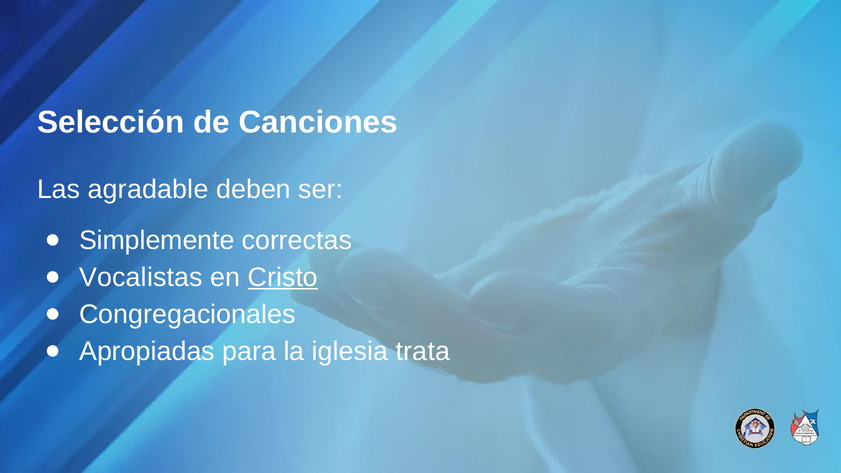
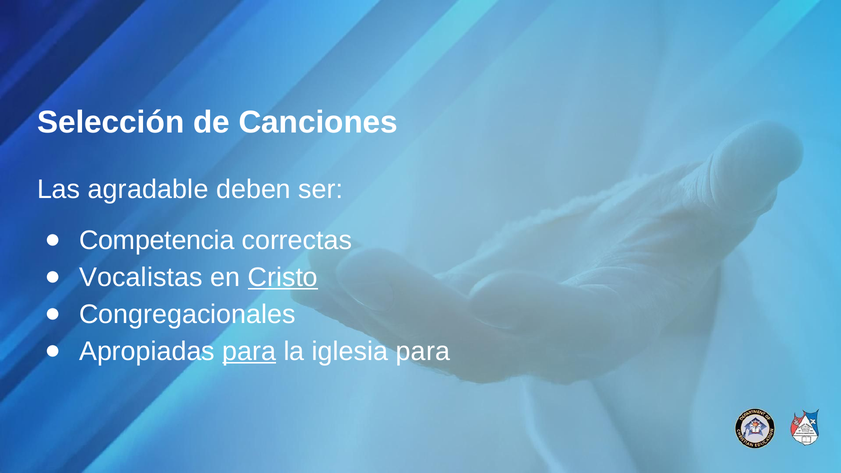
Simplemente: Simplemente -> Competencia (157, 240)
para underline: none -> present (249, 351)
iglesia trata: trata -> para (423, 351)
